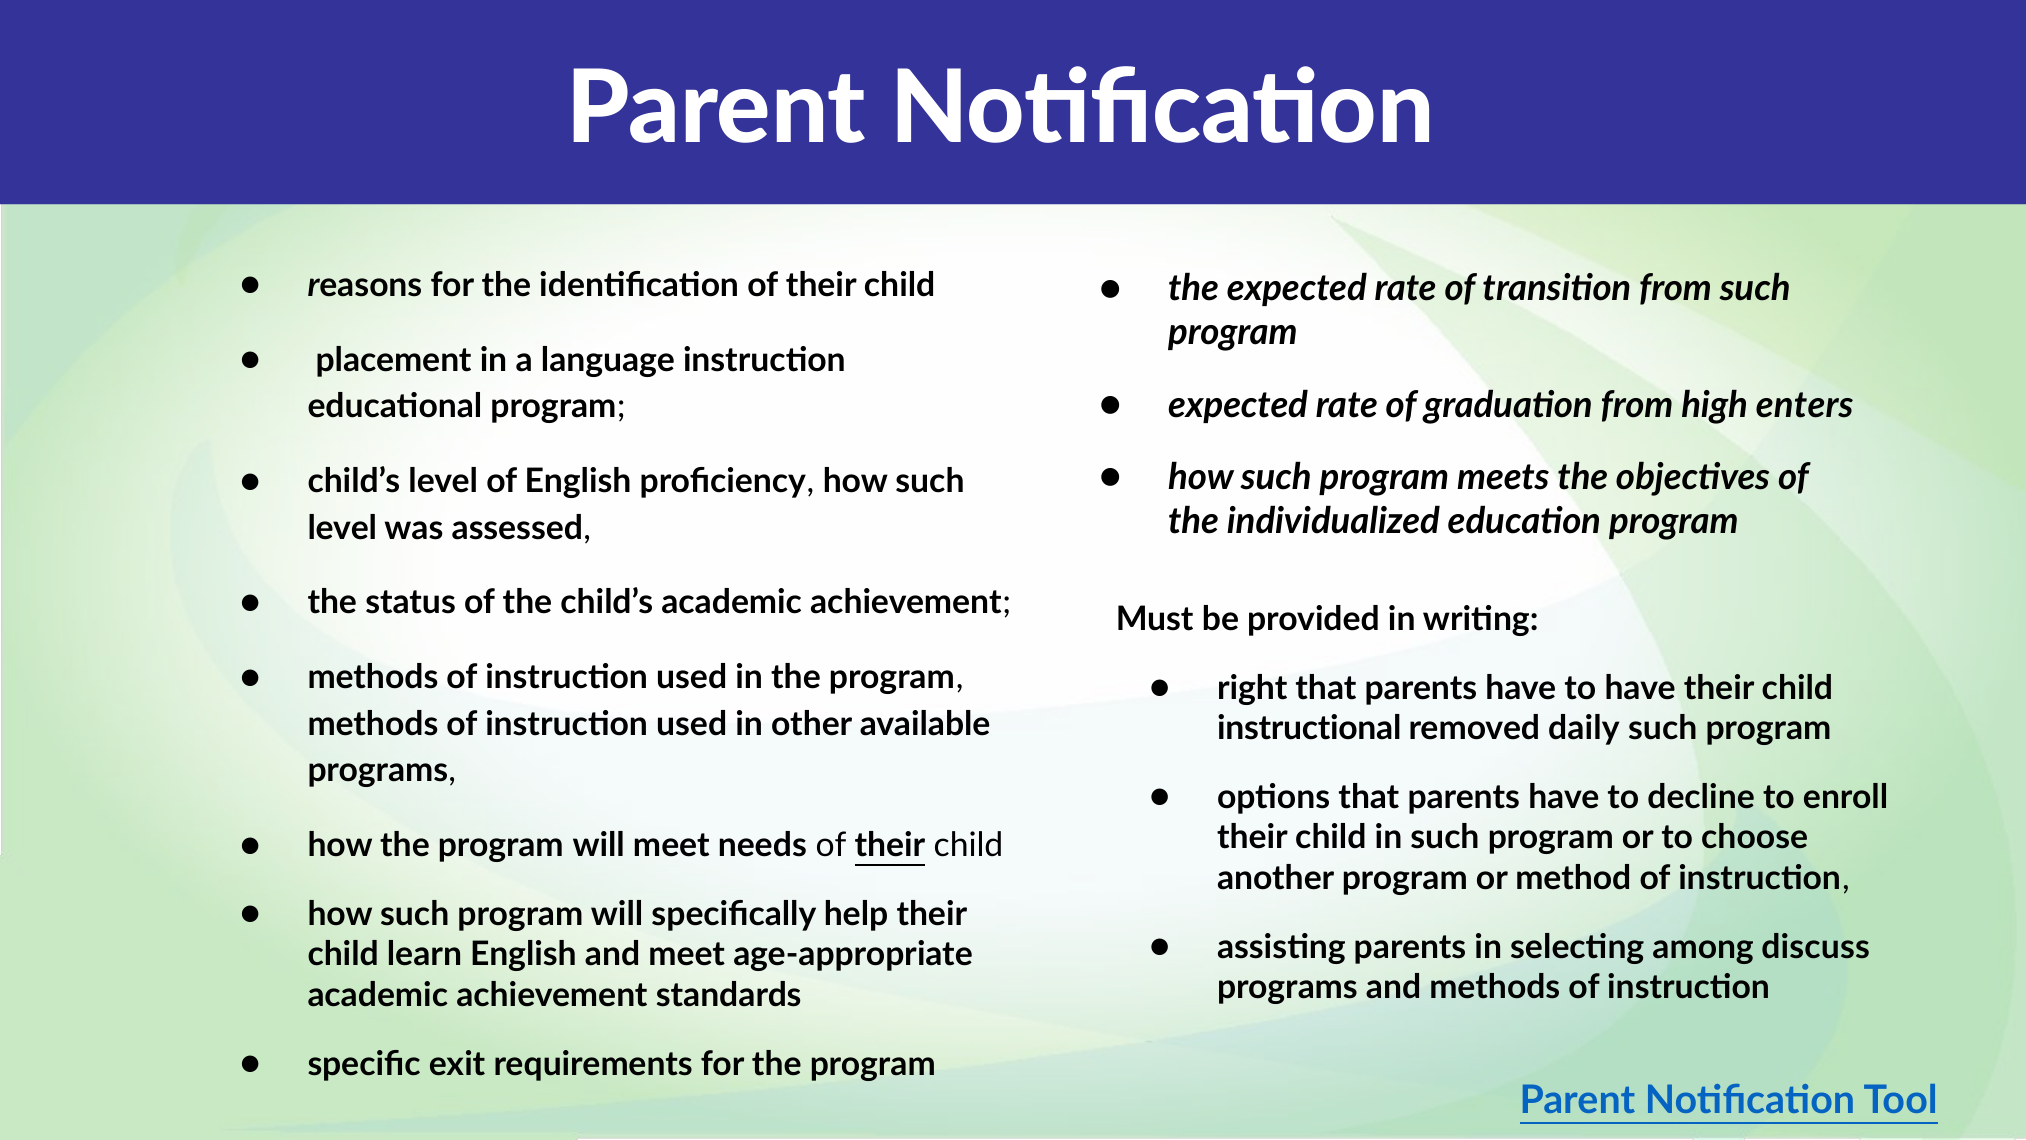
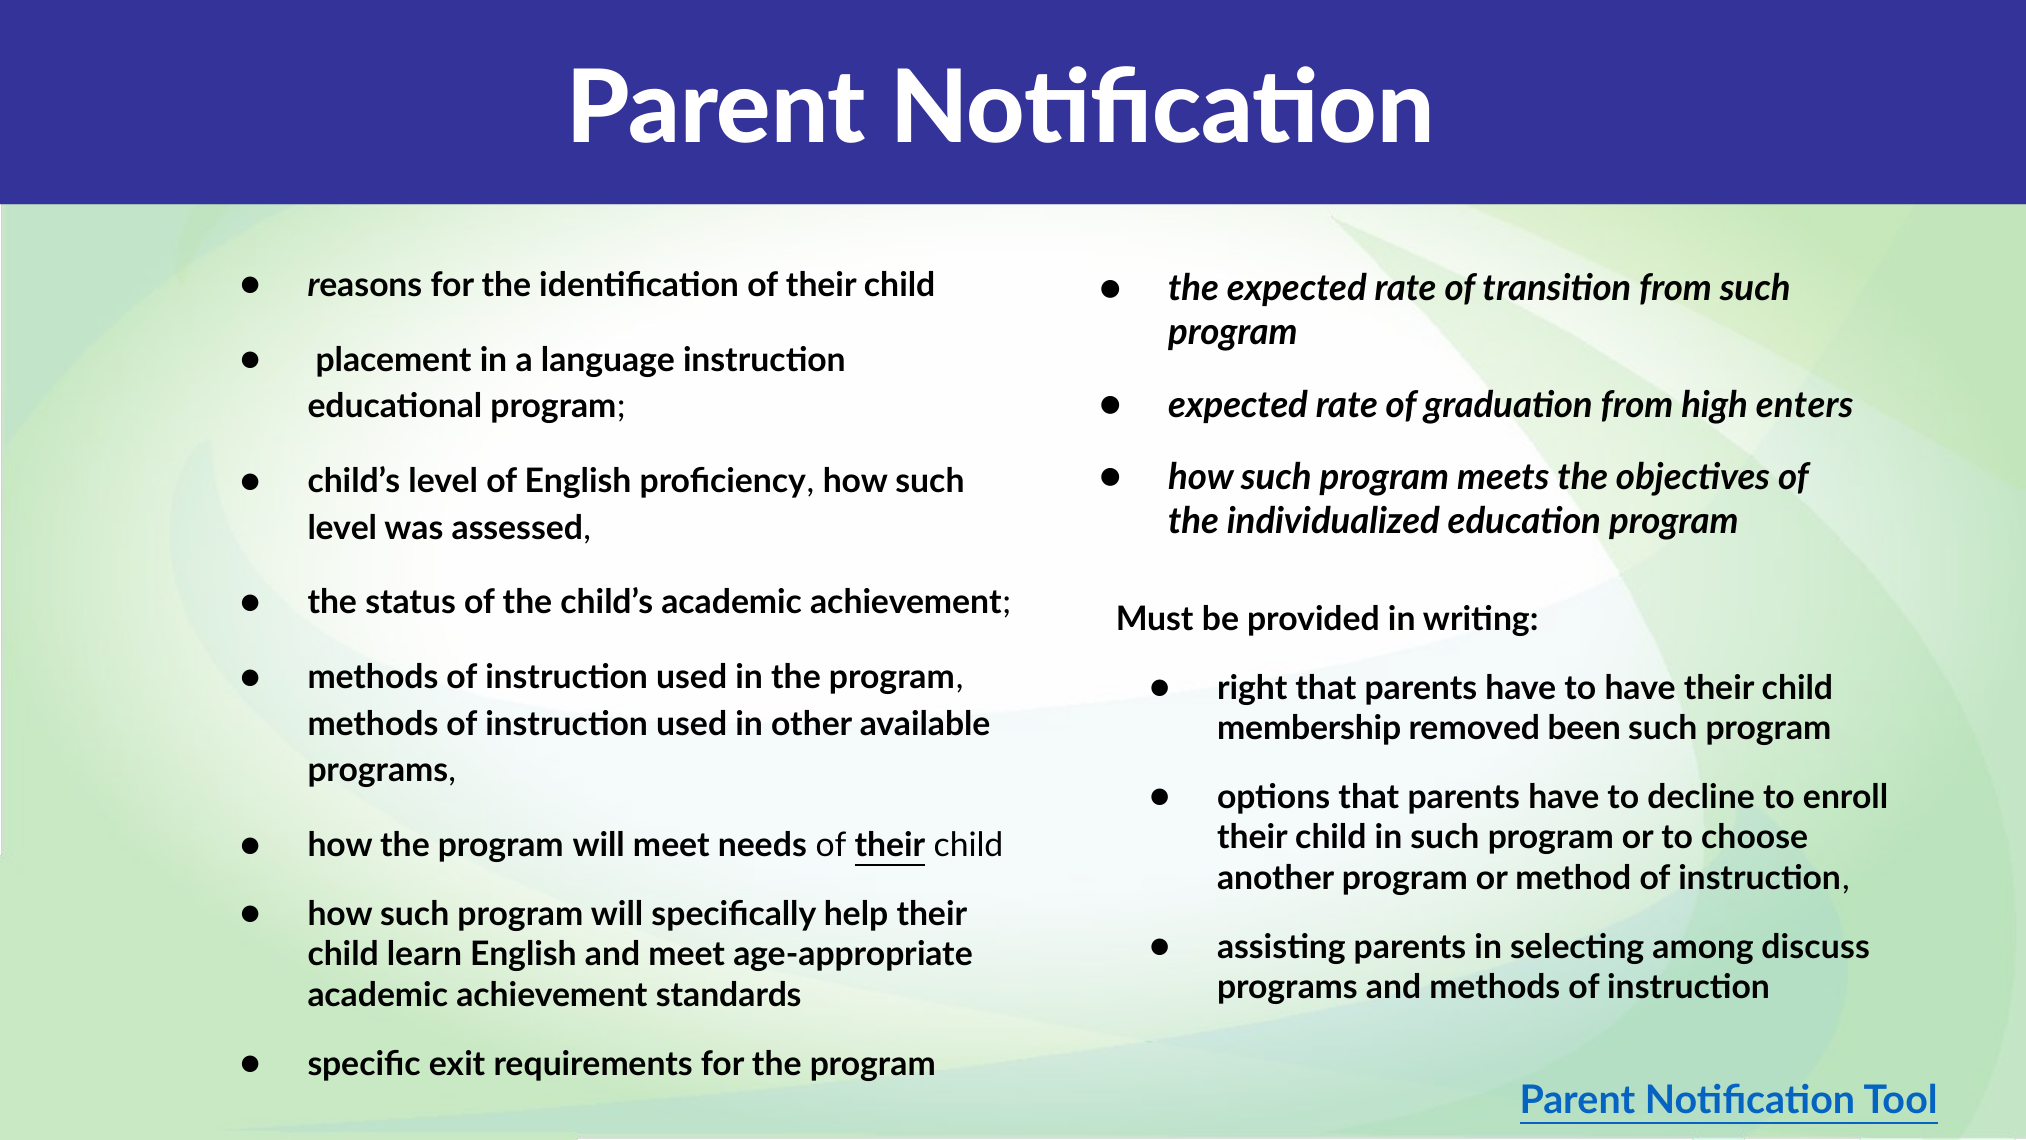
instructional: instructional -> membership (1309, 728)
daily: daily -> been (1584, 728)
